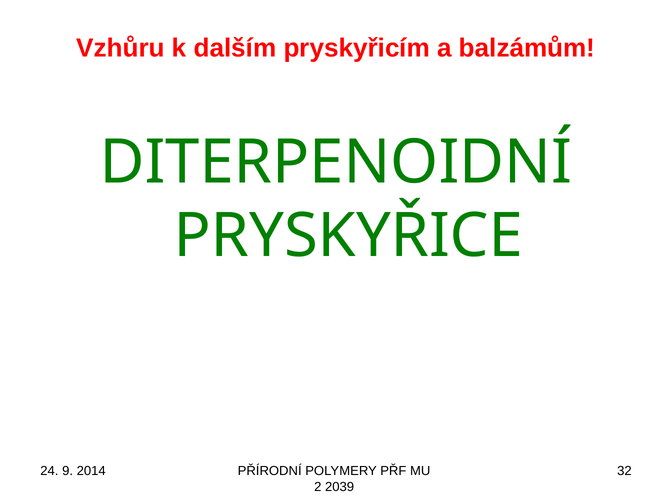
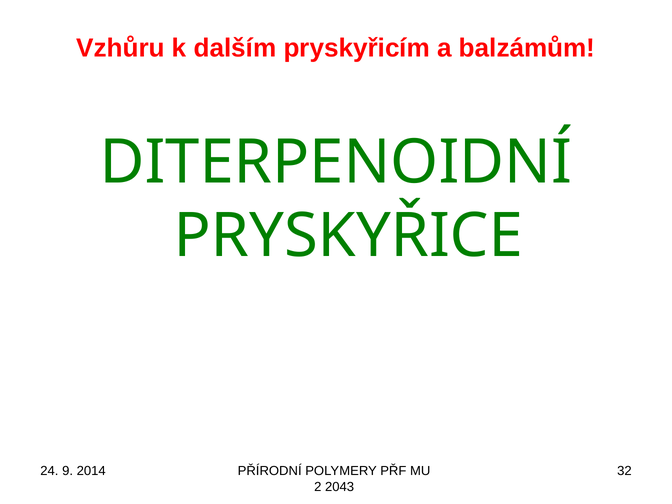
2039: 2039 -> 2043 (340, 487)
